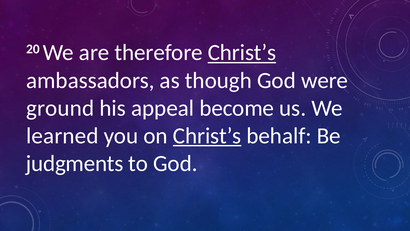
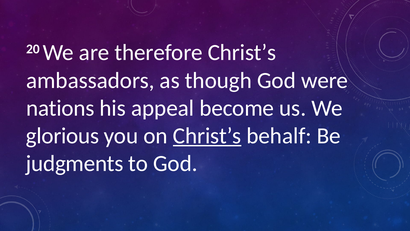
Christ’s underline: present -> none (242, 53)
ground: ground -> nations (60, 108)
learned: learned -> glorious (62, 136)
